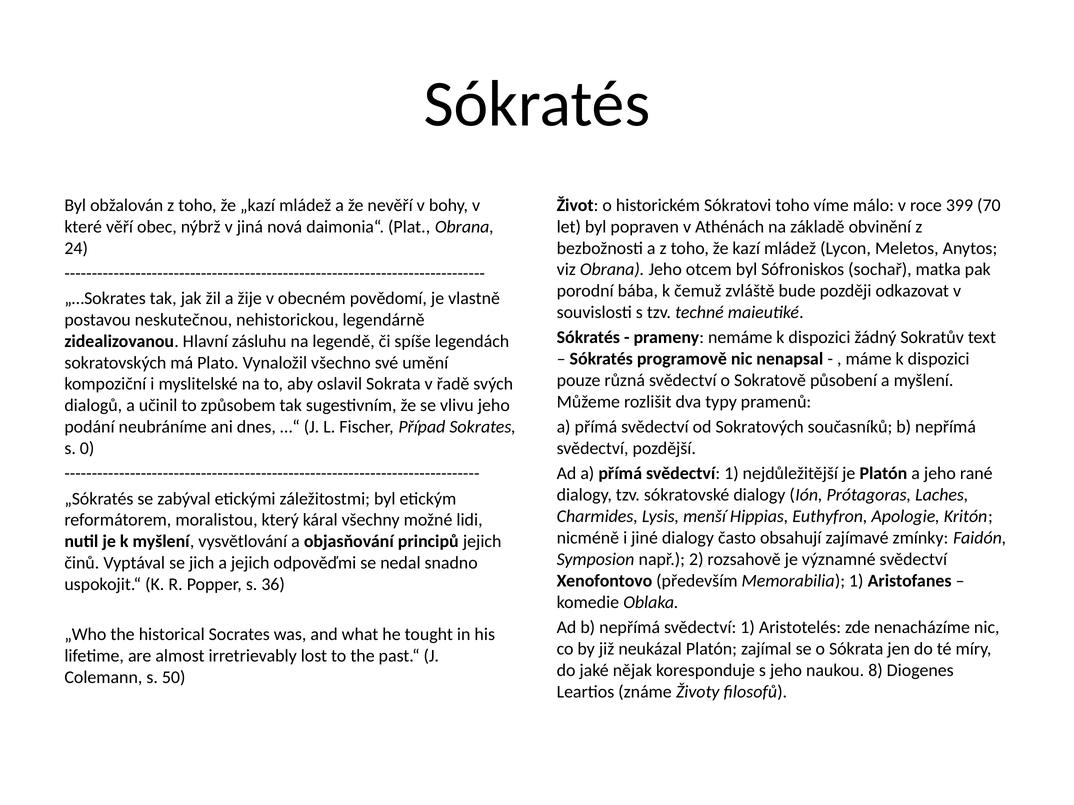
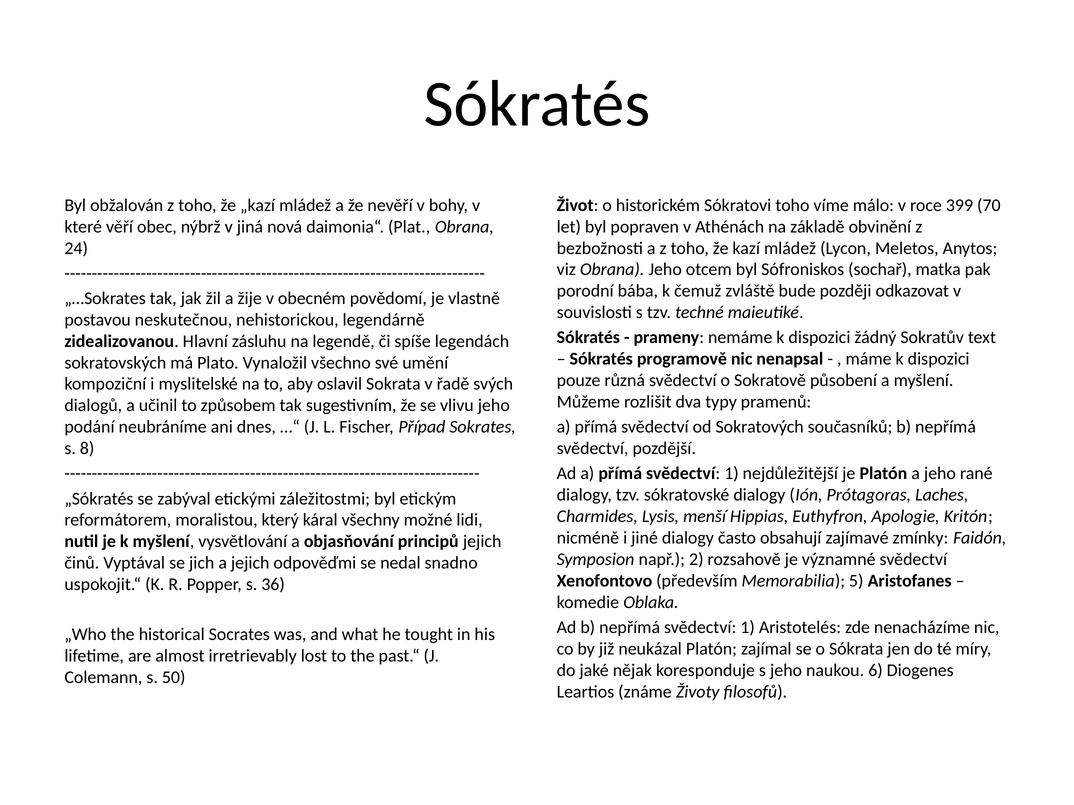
0: 0 -> 8 (87, 449)
Memorabilia 1: 1 -> 5 (856, 581)
8: 8 -> 6 (876, 671)
